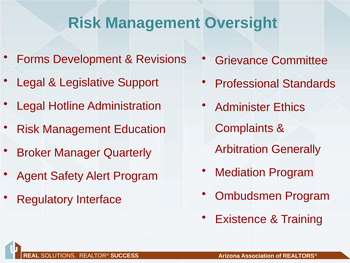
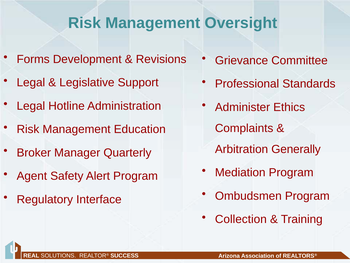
Existence: Existence -> Collection (241, 219)
